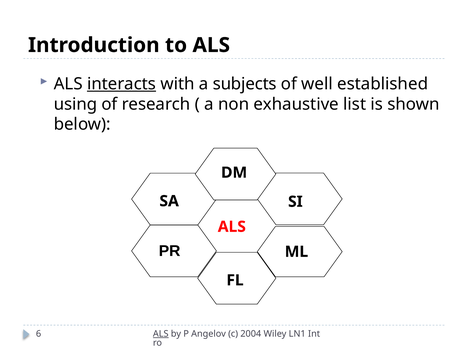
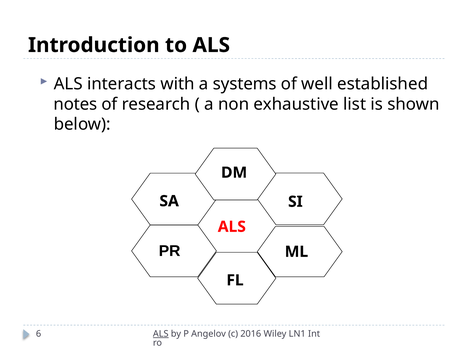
interacts underline: present -> none (122, 84)
subjects: subjects -> systems (245, 84)
using: using -> notes (75, 104)
2004: 2004 -> 2016 (251, 334)
